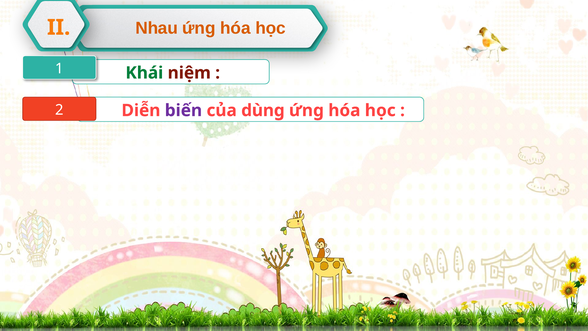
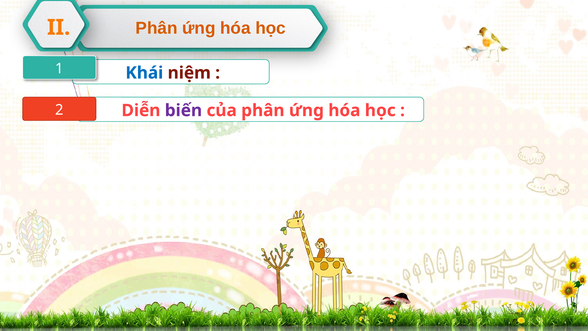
Nhau: Nhau -> Phân (157, 28)
Khái colour: green -> blue (144, 73)
của dùng: dùng -> phân (263, 110)
